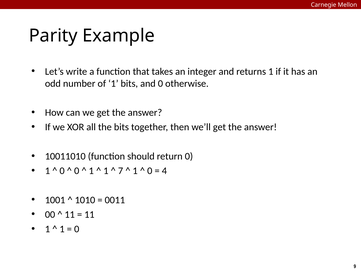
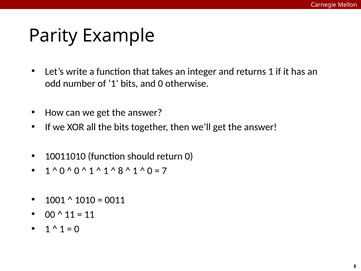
7: 7 -> 8 (121, 171)
4: 4 -> 7 (164, 171)
